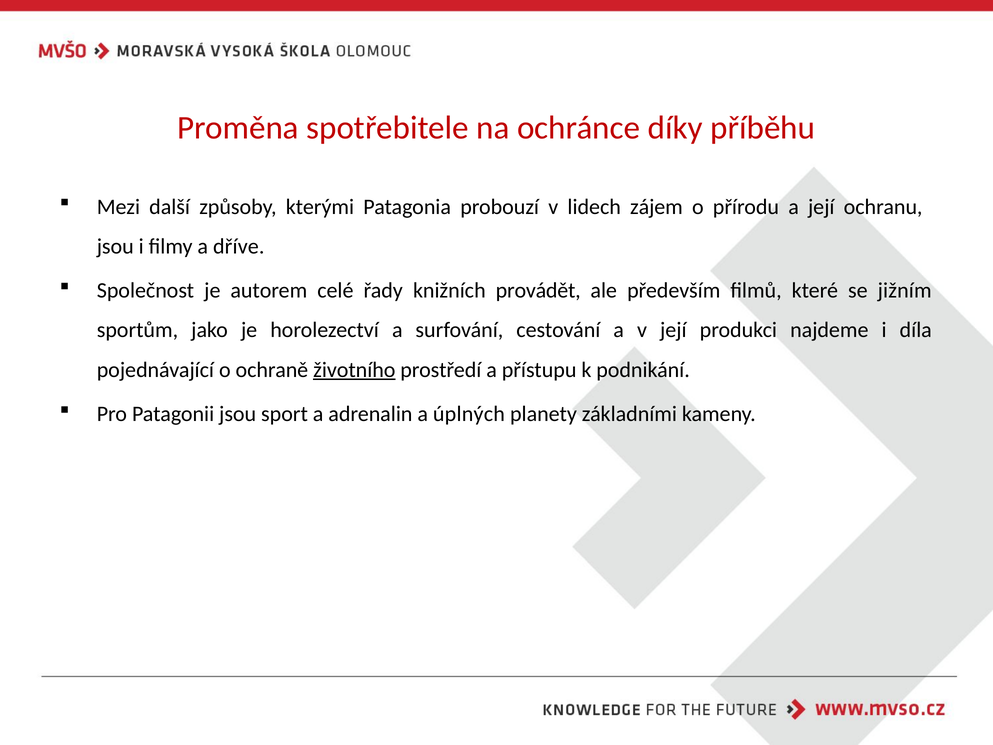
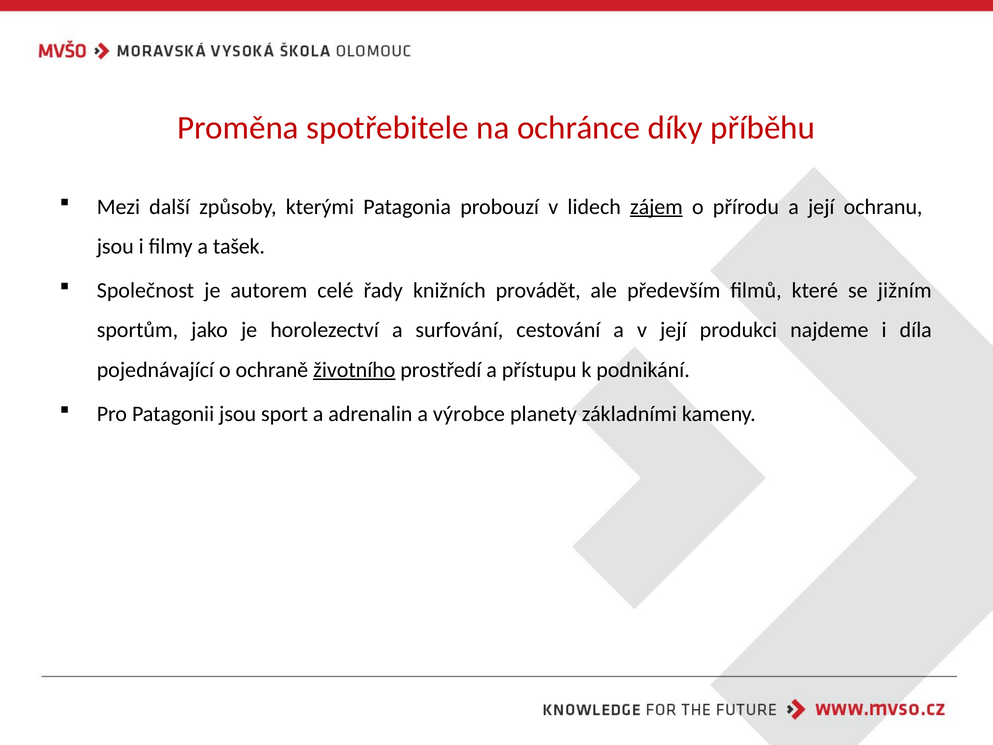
zájem underline: none -> present (656, 207)
dříve: dříve -> tašek (239, 246)
úplných: úplných -> výrobce (469, 414)
